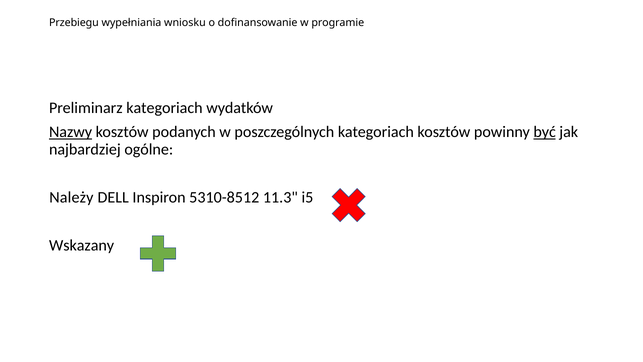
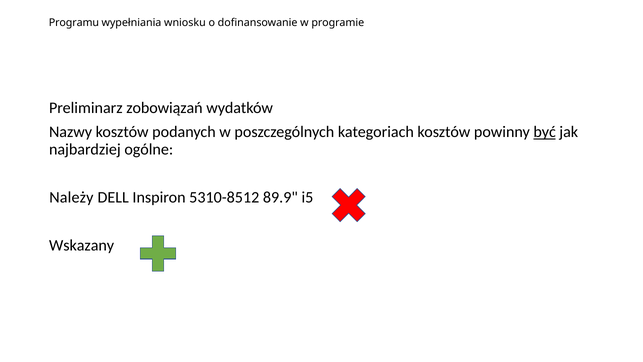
Przebiegu: Przebiegu -> Programu (74, 23)
Preliminarz kategoriach: kategoriach -> zobowiązań (164, 108)
Nazwy underline: present -> none (71, 132)
11.3: 11.3 -> 89.9 (280, 197)
